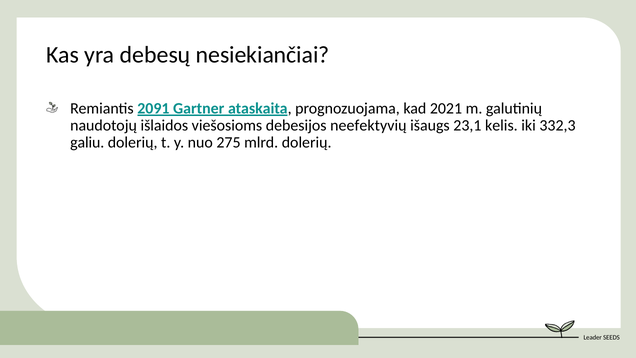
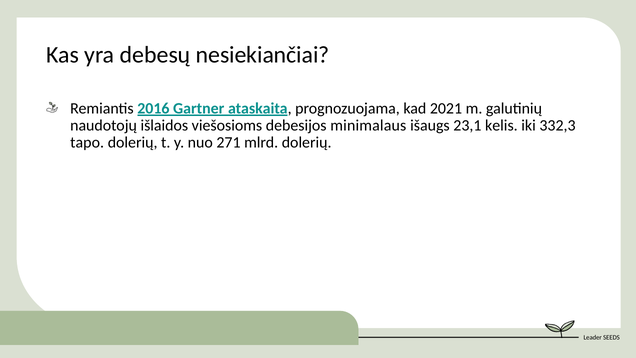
2091: 2091 -> 2016 (153, 108)
neefektyvių: neefektyvių -> minimalaus (368, 125)
galiu: galiu -> tapo (87, 143)
275: 275 -> 271 (228, 143)
